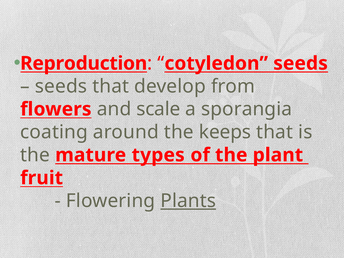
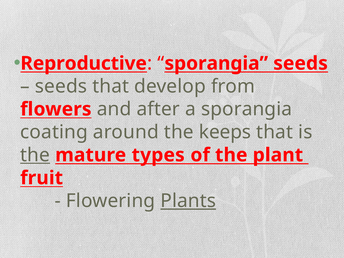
Reproduction: Reproduction -> Reproductive (84, 63)
cotyledon: cotyledon -> sporangia (216, 63)
scale: scale -> after (158, 109)
the underline: none -> present (35, 155)
